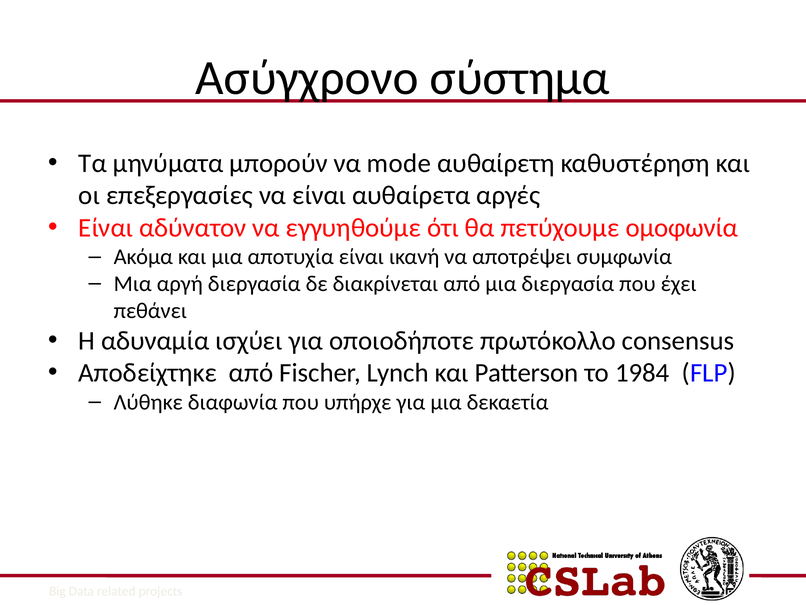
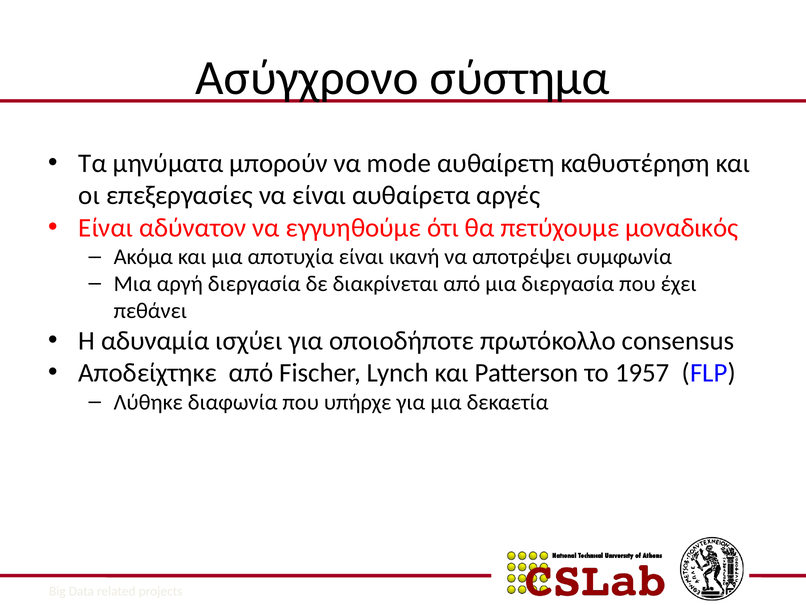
ομοφωνία: ομοφωνία -> μοναδικός (682, 228)
1984: 1984 -> 1957 (642, 373)
